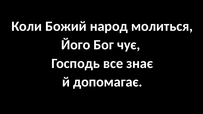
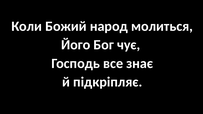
допомагає: допомагає -> підкріпляє (108, 82)
